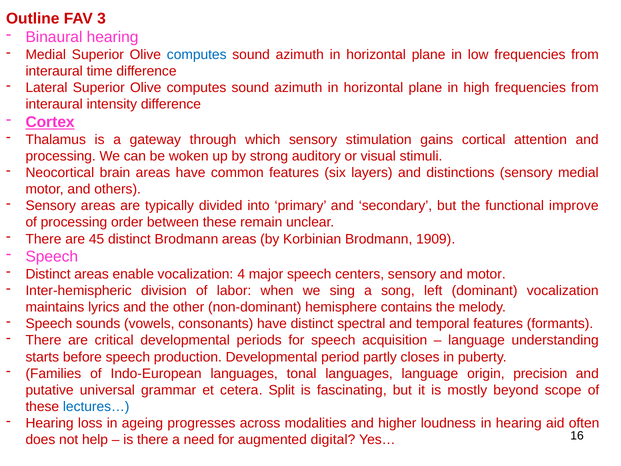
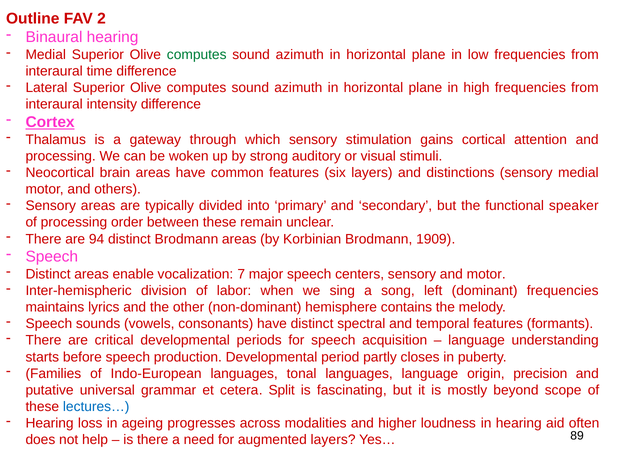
3: 3 -> 2 (101, 19)
computes colour: blue -> green (197, 55)
improve: improve -> speaker (574, 206)
45: 45 -> 94 (97, 239)
4: 4 -> 7 (241, 274)
dominant vocalization: vocalization -> frequencies (563, 291)
augmented digital: digital -> layers (333, 440)
16: 16 -> 89 (577, 435)
